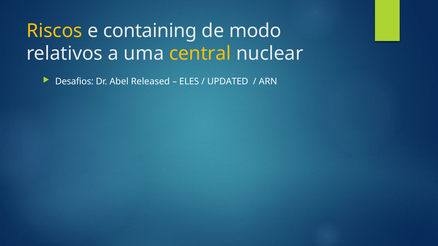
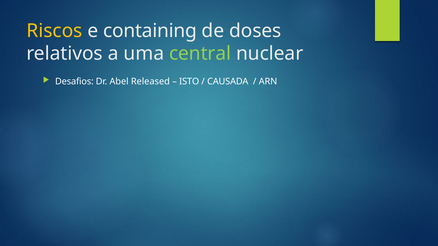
modo: modo -> doses (255, 31)
central colour: yellow -> light green (200, 54)
ELES: ELES -> ISTO (189, 82)
UPDATED: UPDATED -> CAUSADA (228, 82)
